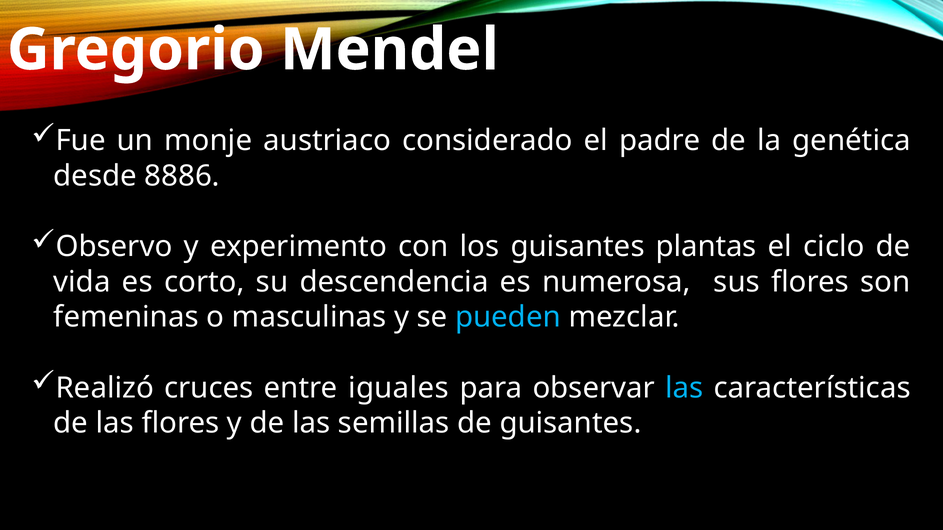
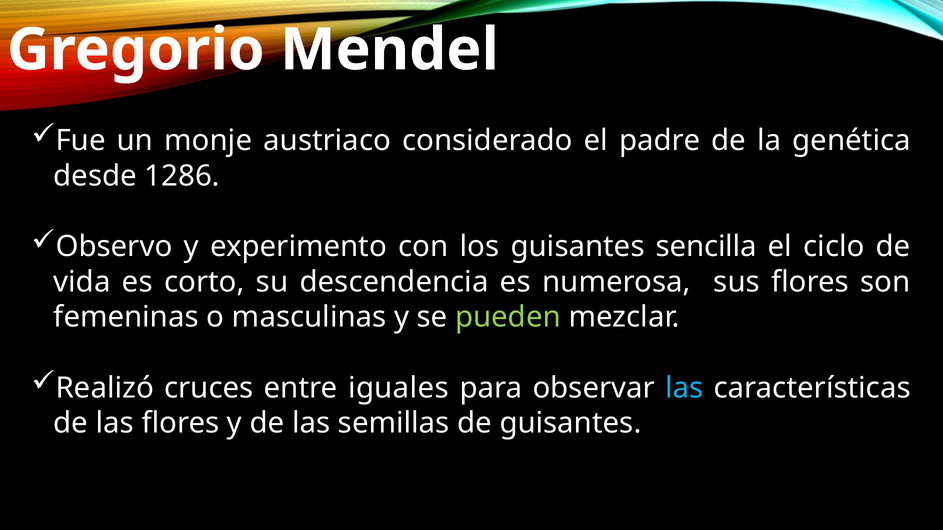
8886: 8886 -> 1286 (182, 176)
plantas: plantas -> sencilla (706, 247)
pueden colour: light blue -> light green (508, 318)
